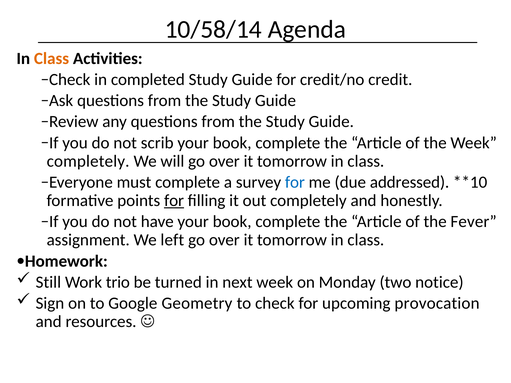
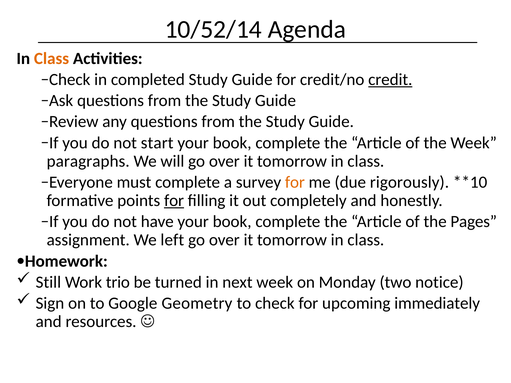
10/58/14: 10/58/14 -> 10/52/14 (213, 29)
credit underline: none -> present (390, 80)
scrib: scrib -> start (157, 143)
completely: completely -> paragraphs (88, 161)
for colour: blue -> orange (295, 182)
addressed: addressed -> rigorously (409, 182)
Fever: Fever -> Pages (474, 222)
provocation: provocation -> immediately (437, 303)
